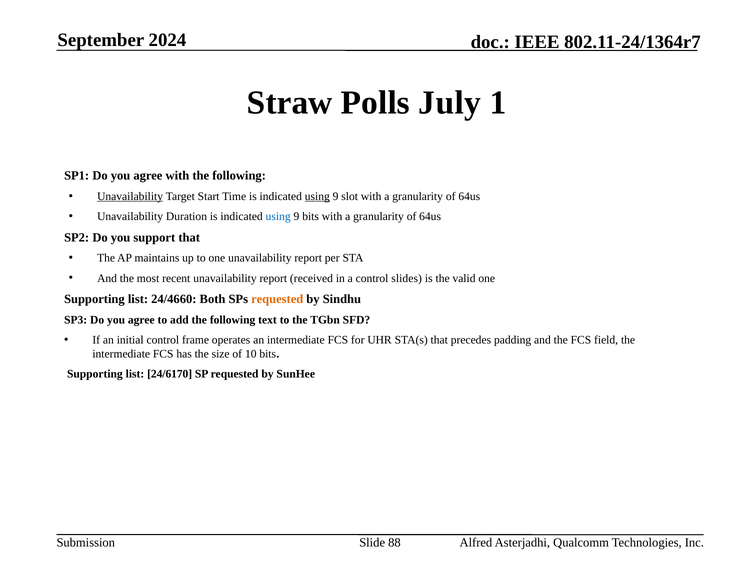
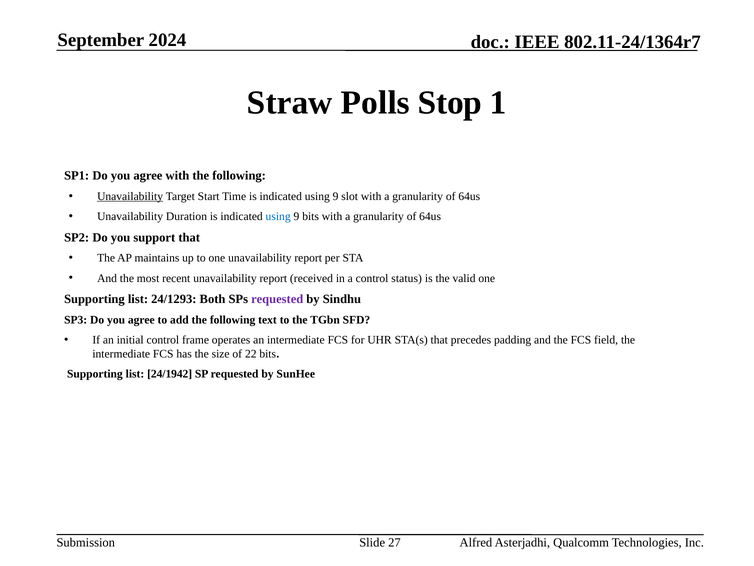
July: July -> Stop (450, 103)
using underline: present -> none (317, 196)
slides: slides -> status (407, 278)
24/4660: 24/4660 -> 24/1293 (174, 299)
requested colour: orange -> purple (277, 299)
10: 10 -> 22 (251, 353)
24/6170: 24/6170 -> 24/1942 (170, 374)
88: 88 -> 27 (394, 542)
